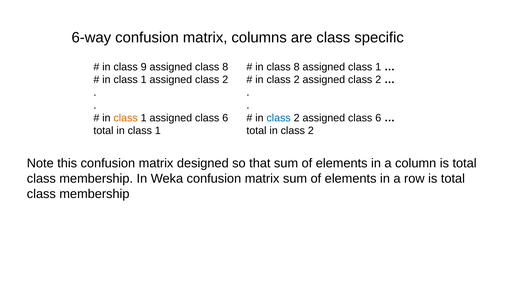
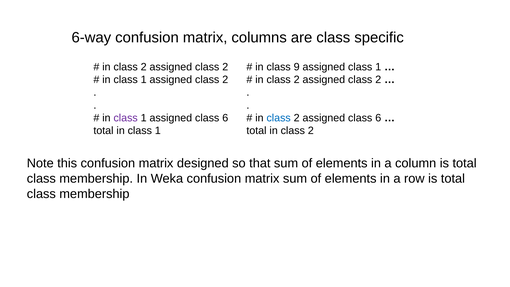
9: 9 -> 2 (144, 67)
8: 8 -> 2 (225, 67)
in class 8: 8 -> 9 (297, 67)
class colour: orange -> purple (126, 118)
